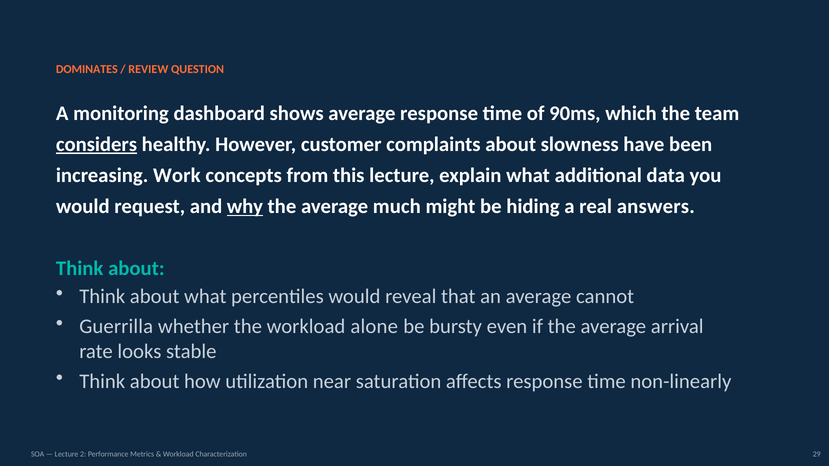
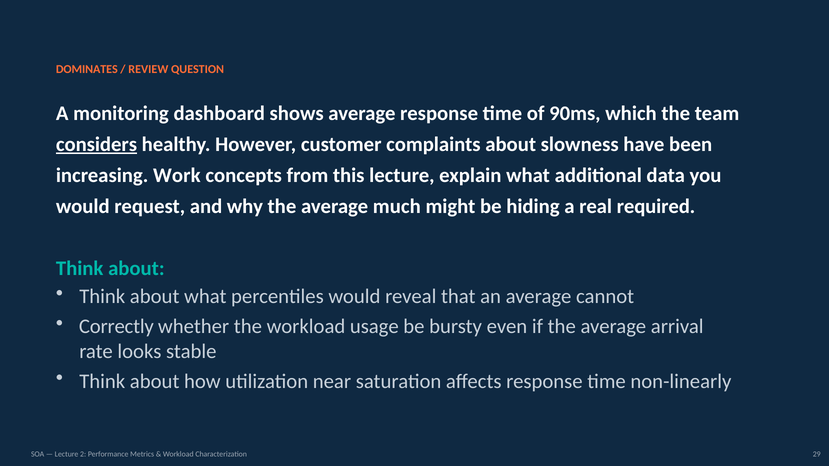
why underline: present -> none (245, 207)
answers: answers -> required (656, 207)
Guerrilla: Guerrilla -> Correctly (116, 327)
alone: alone -> usage (374, 327)
